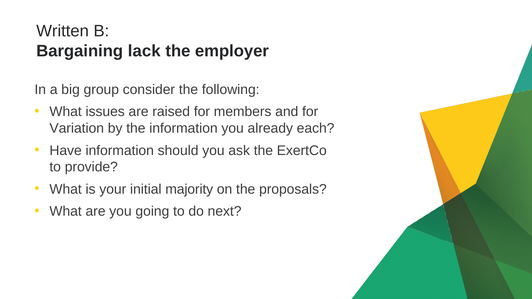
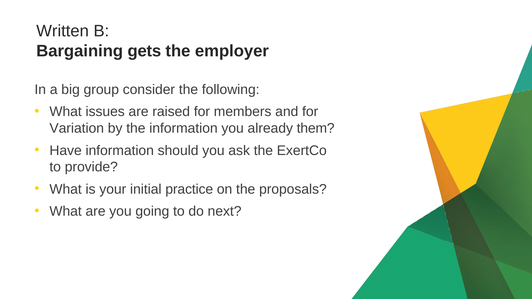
lack: lack -> gets (144, 51)
each: each -> them (316, 128)
majority: majority -> practice (189, 189)
